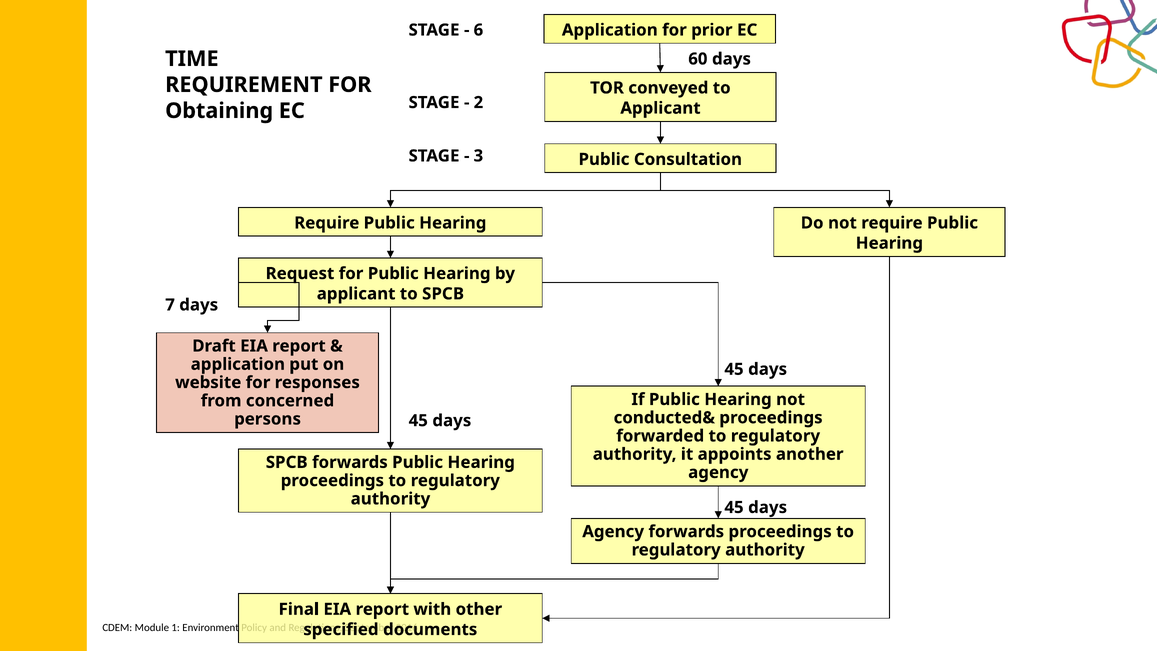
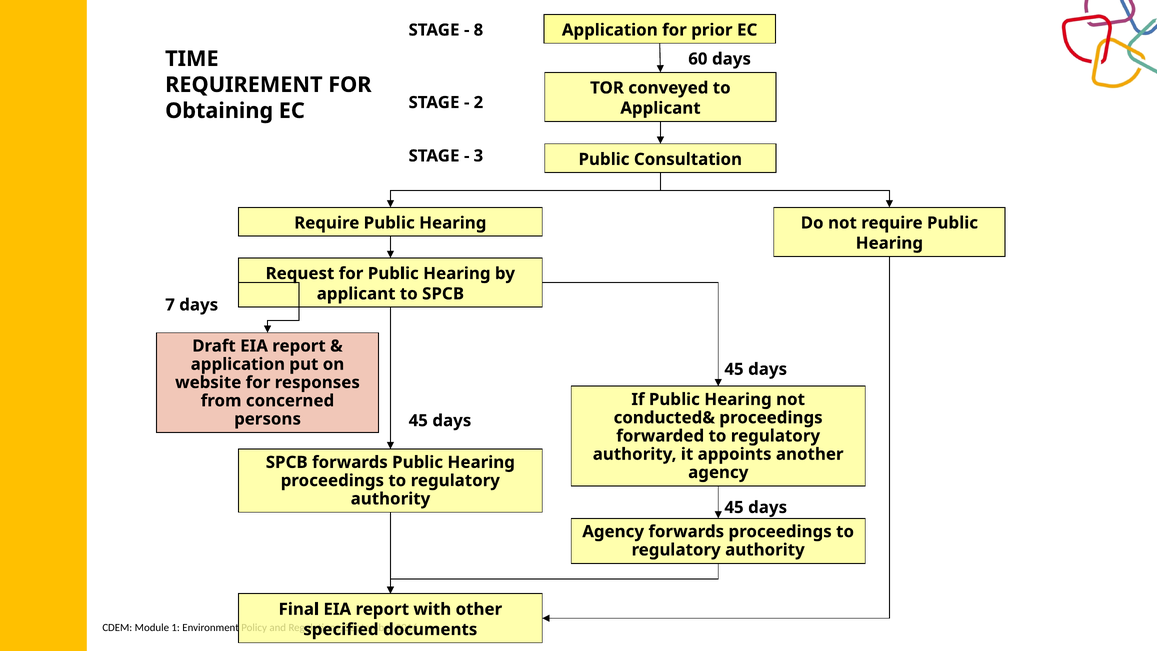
6: 6 -> 8 (478, 30)
